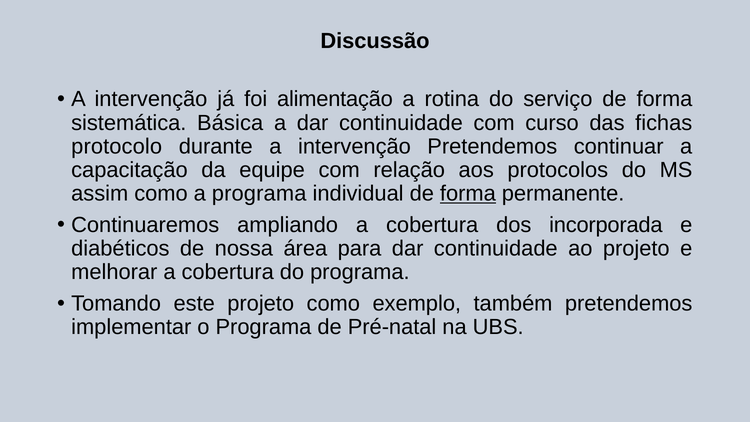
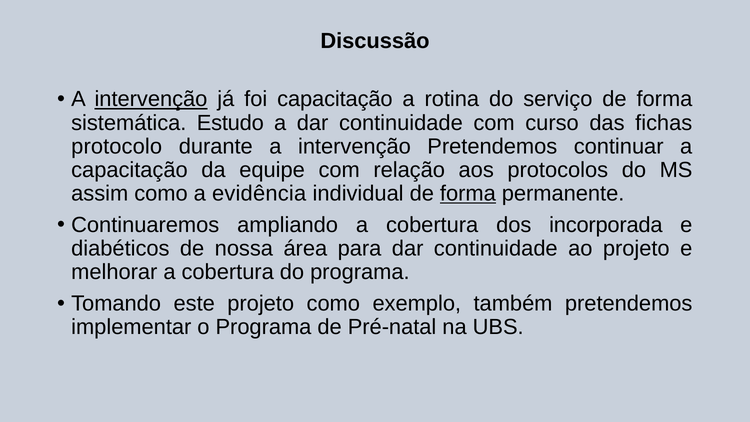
intervenção underline: none -> present (151, 99)
foi alimentação: alimentação -> capacitação (335, 99)
Básica: Básica -> Estudo (230, 123)
a programa: programa -> evidência (259, 194)
